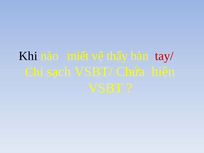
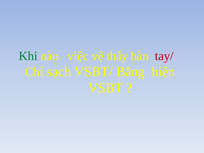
Khi colour: black -> green (28, 56)
miết: miết -> việc (78, 56)
Chứa: Chứa -> Bằng (130, 72)
